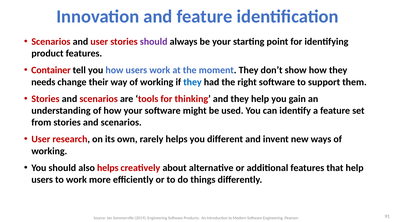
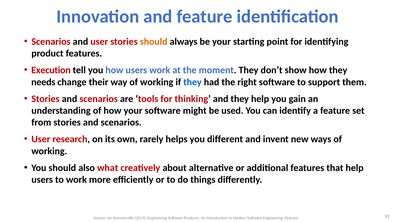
should colour: purple -> orange (154, 42)
Container: Container -> Execution (51, 70)
also helps: helps -> what (108, 168)
